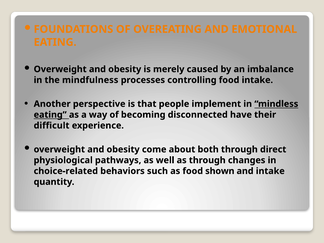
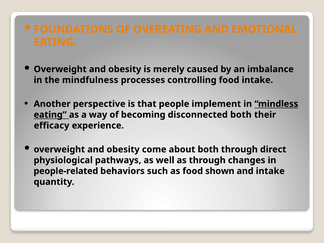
disconnected have: have -> both (241, 115)
difficult: difficult -> efficacy (52, 126)
choice-related: choice-related -> people-related (66, 171)
